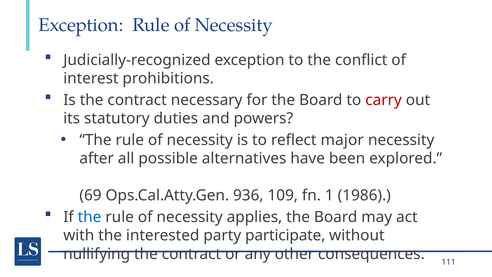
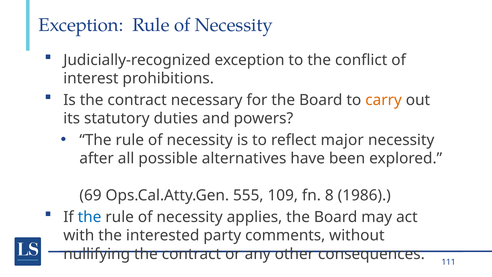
carry colour: red -> orange (384, 100)
936: 936 -> 555 (248, 195)
1: 1 -> 8 (329, 195)
participate: participate -> comments (285, 235)
